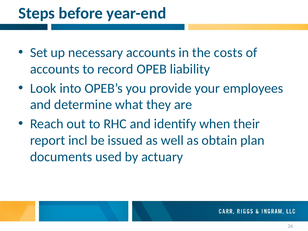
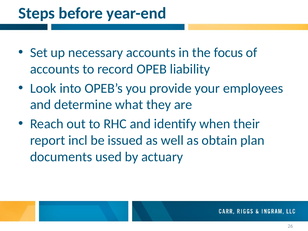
costs: costs -> focus (228, 53)
